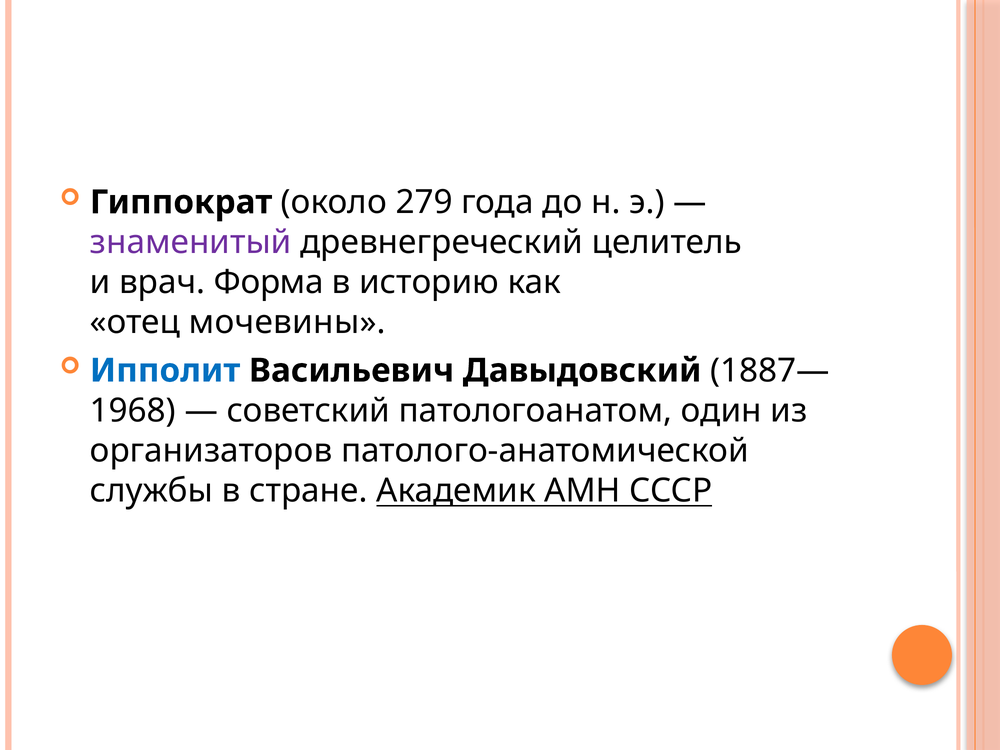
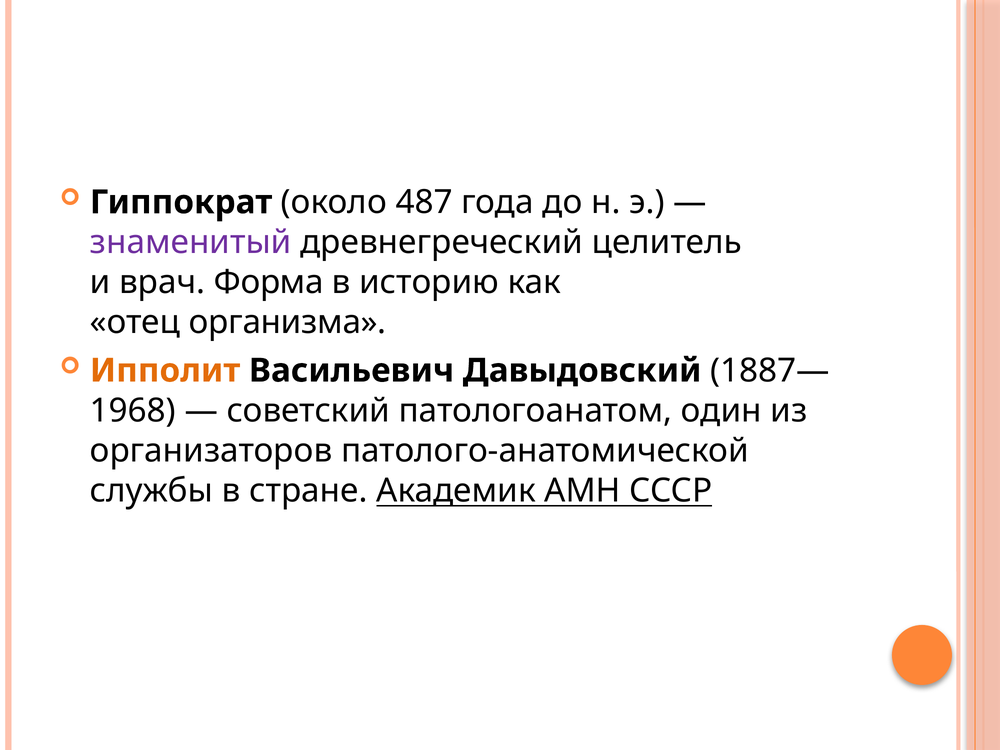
279: 279 -> 487 (424, 202)
мочевины: мочевины -> организма (288, 322)
Ипполит colour: blue -> orange (165, 371)
